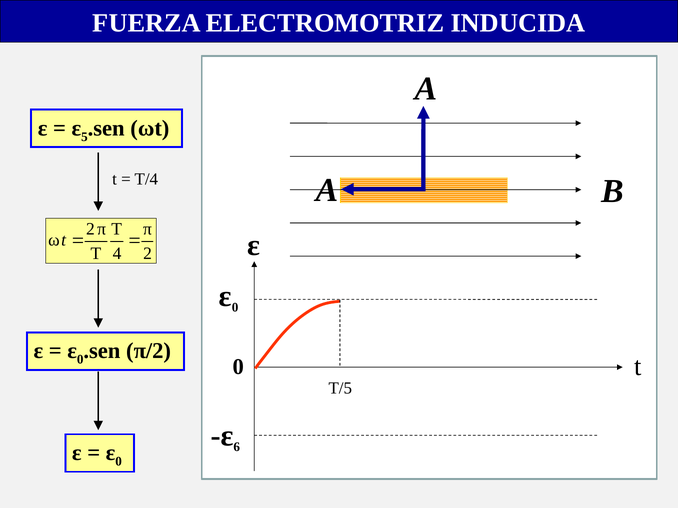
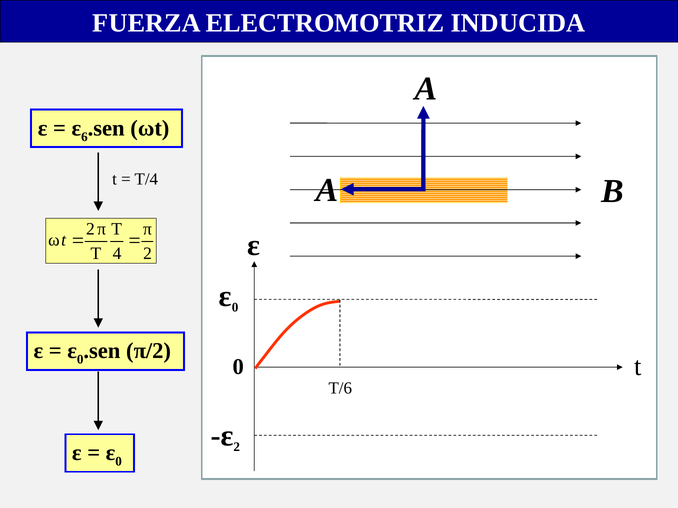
5: 5 -> 6 (84, 137)
T/5: T/5 -> T/6 (340, 388)
ε 6: 6 -> 2 (237, 448)
